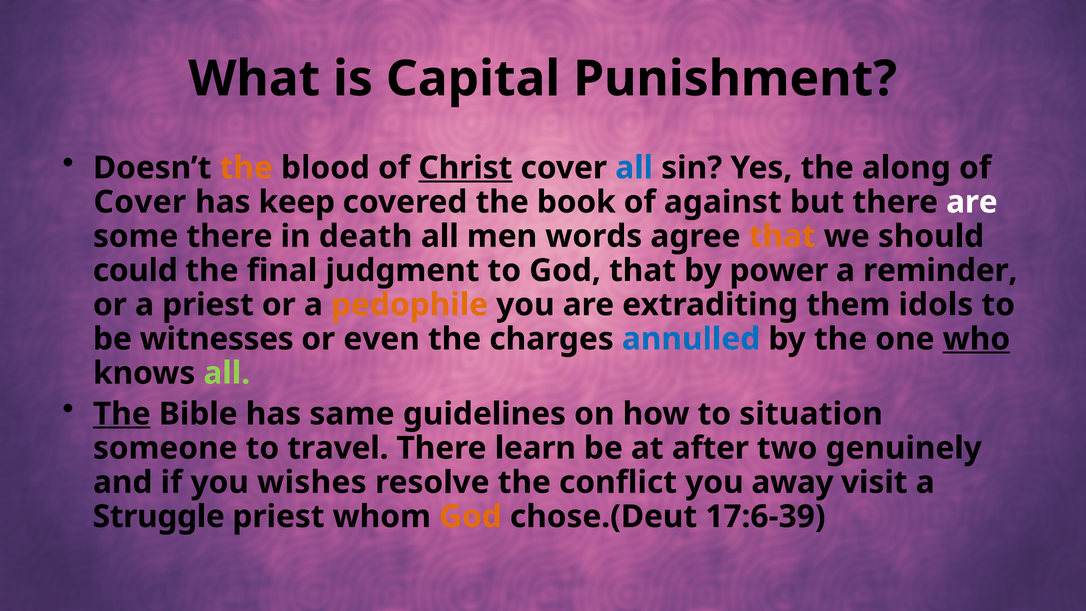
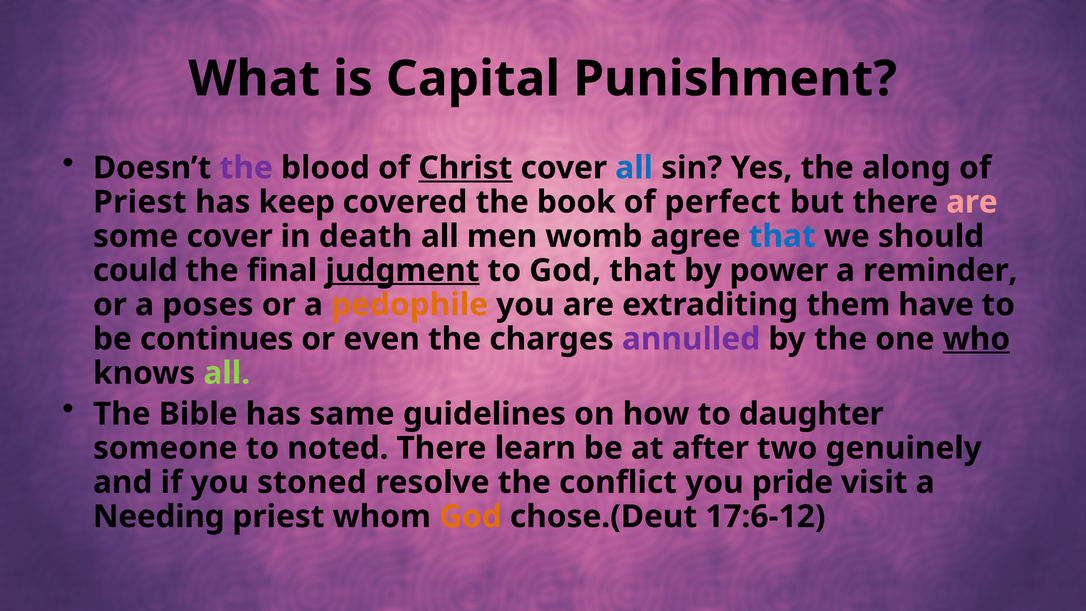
the colour: orange -> purple (246, 168)
Cover: Cover -> Priest (140, 202)
against: against -> perfect (723, 202)
are colour: white -> pink (972, 202)
some there: there -> cover (230, 236)
words: words -> womb (594, 236)
that colour: orange -> blue (782, 236)
judgment underline: none -> present (402, 270)
a priest: priest -> poses (208, 305)
idols: idols -> have (936, 305)
witnesses: witnesses -> continues (217, 339)
annulled colour: blue -> purple (691, 339)
The underline: present -> none (122, 414)
situation: situation -> daughter (811, 414)
travel: travel -> noted (338, 448)
wishes: wishes -> stoned (312, 482)
away: away -> pride (792, 482)
Struggle: Struggle -> Needing (159, 516)
17:6-39: 17:6-39 -> 17:6-12 (765, 516)
